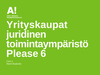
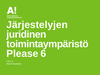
Yrityskaupat: Yrityskaupat -> Järjestelyjen (37, 25)
